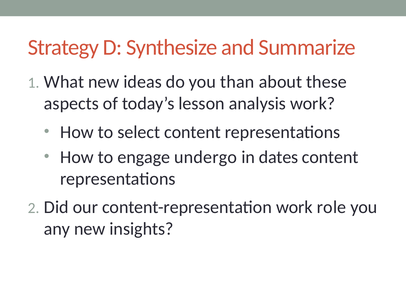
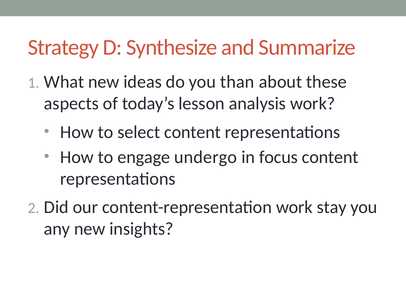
dates: dates -> focus (279, 157)
role: role -> stay (332, 207)
